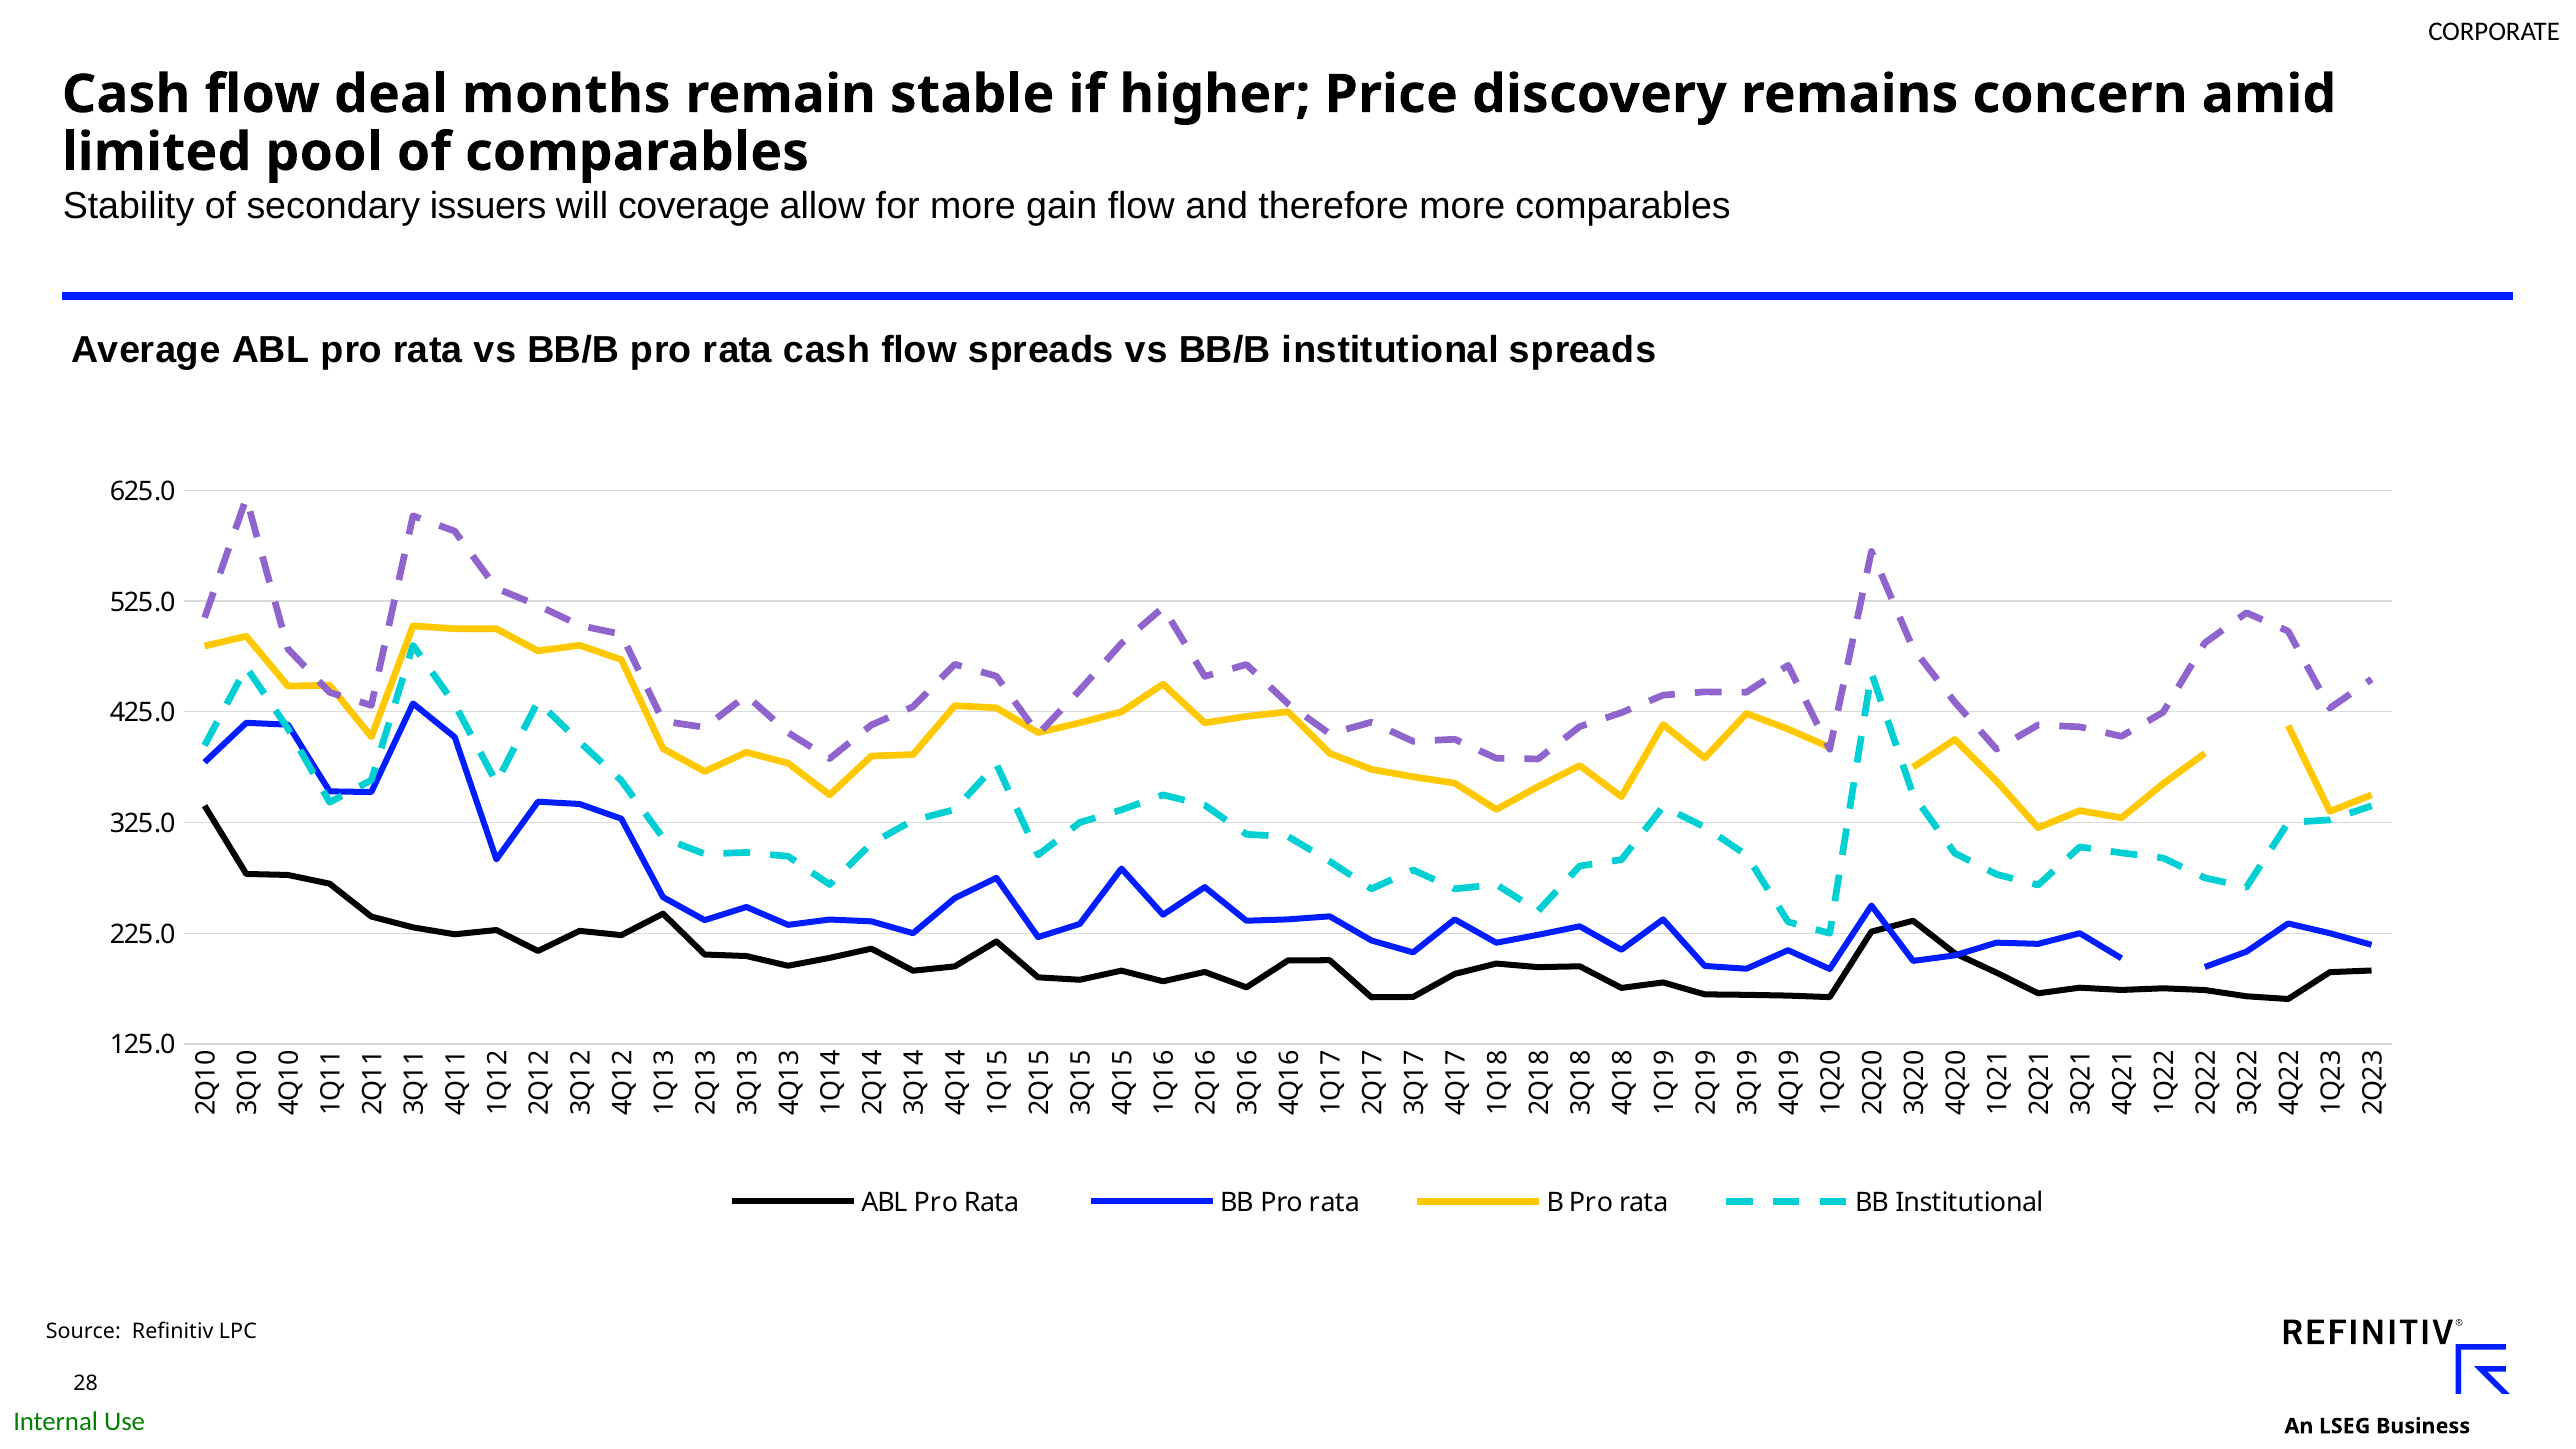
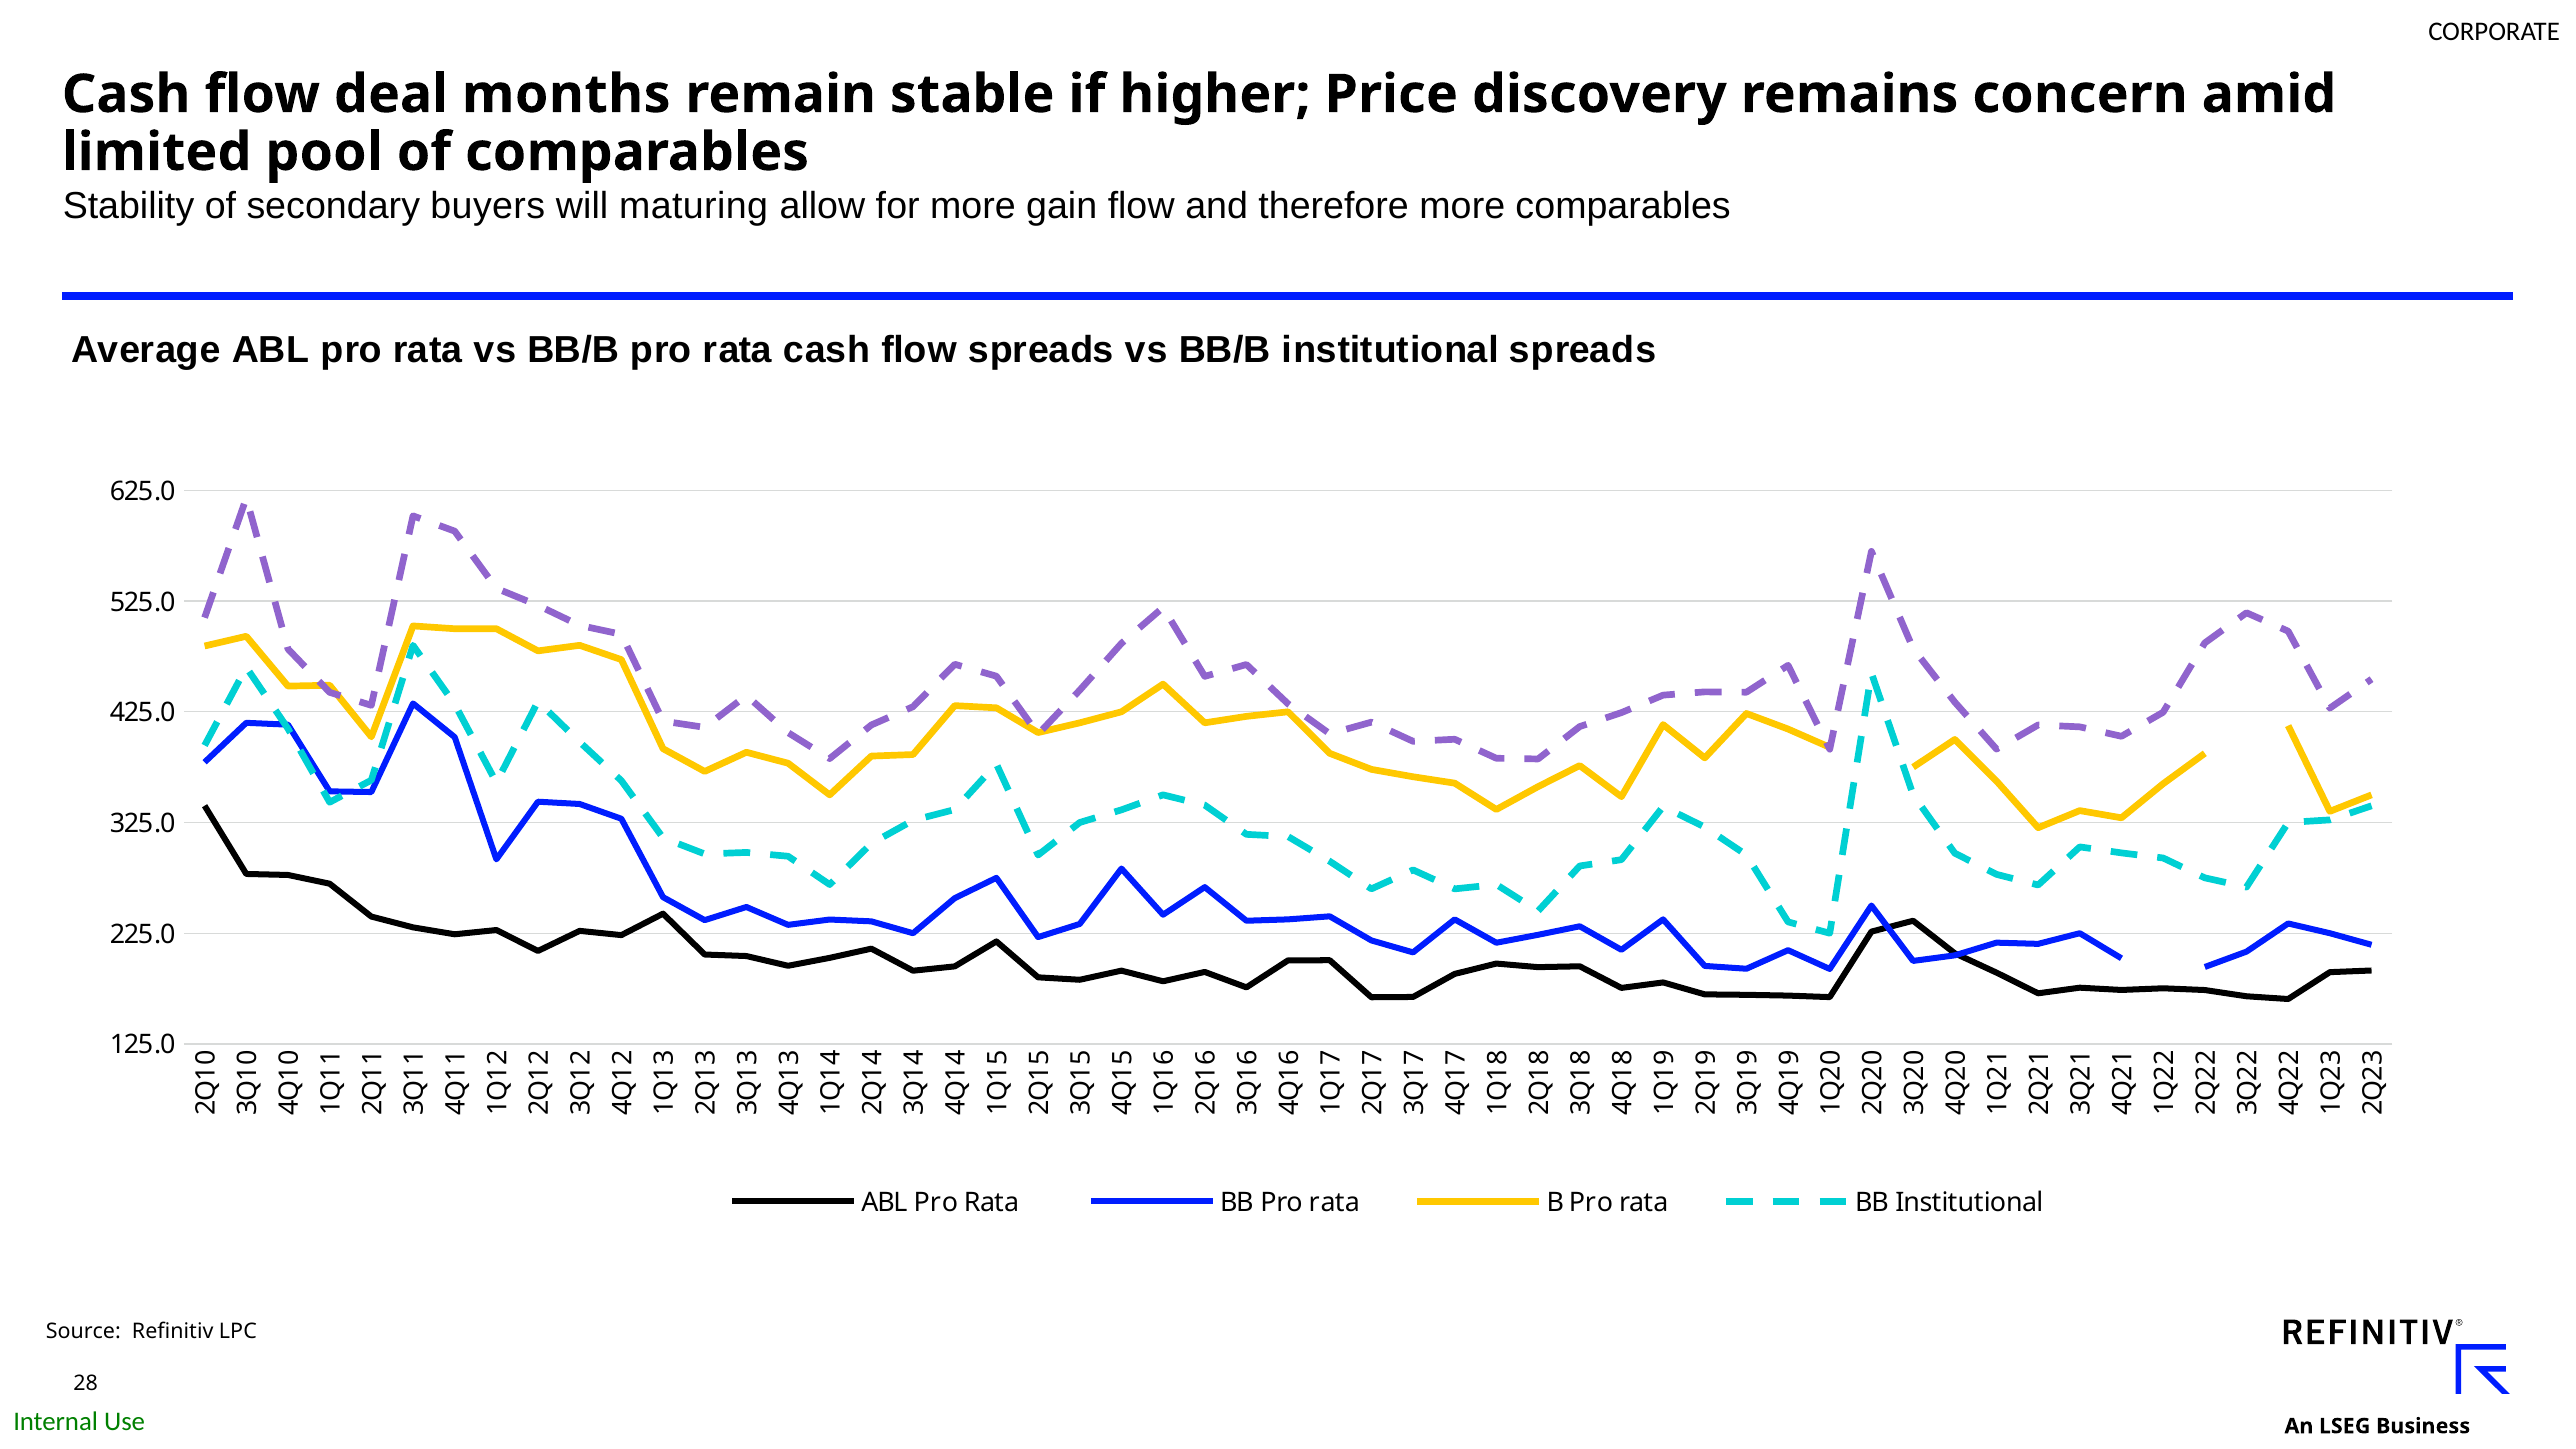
issuers: issuers -> buyers (488, 206)
coverage: coverage -> maturing (694, 206)
